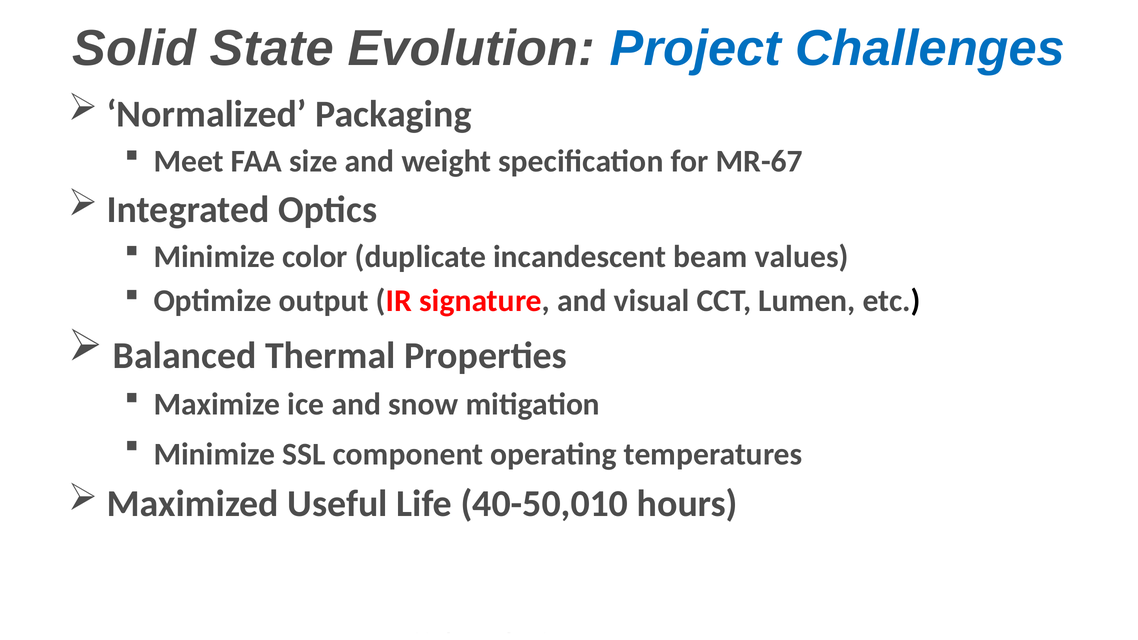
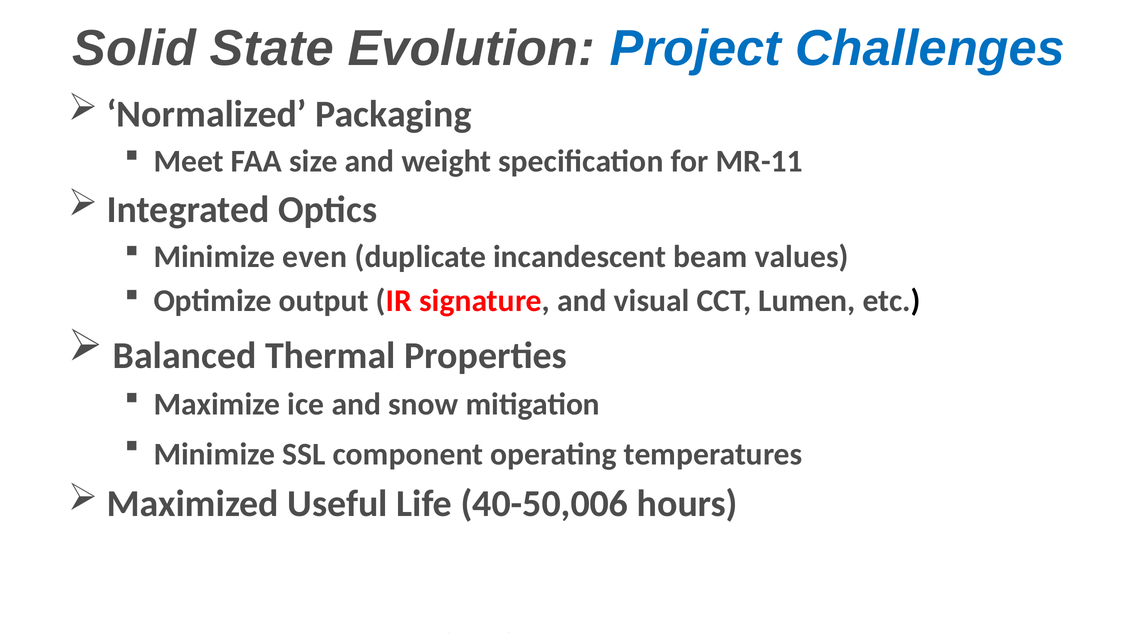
MR-67: MR-67 -> MR-11 (759, 161)
color: color -> even (315, 257)
40-50,010: 40-50,010 -> 40-50,006 (544, 504)
